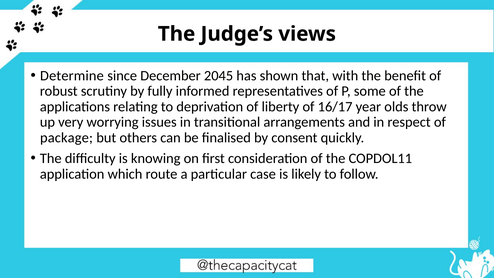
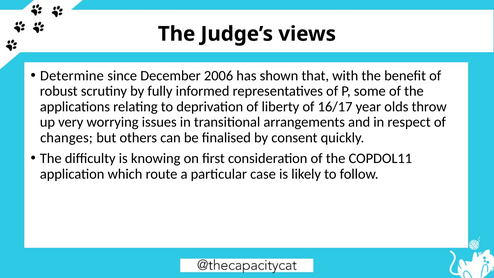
2045: 2045 -> 2006 (219, 76)
package: package -> changes (66, 138)
